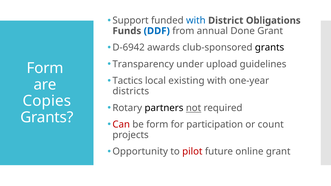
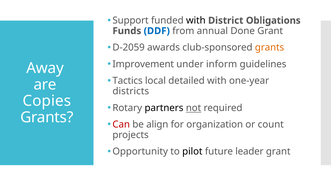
with colour: blue -> black (196, 21)
D-6942: D-6942 -> D-2059 (129, 48)
grants colour: black -> orange (270, 48)
Transparency: Transparency -> Improvement (143, 64)
upload: upload -> inform (222, 64)
Form: Form -> Away (45, 68)
existing: existing -> detailed (187, 81)
be form: form -> align (157, 125)
participation: participation -> organization (215, 125)
pilot colour: red -> black (192, 152)
online: online -> leader (249, 152)
